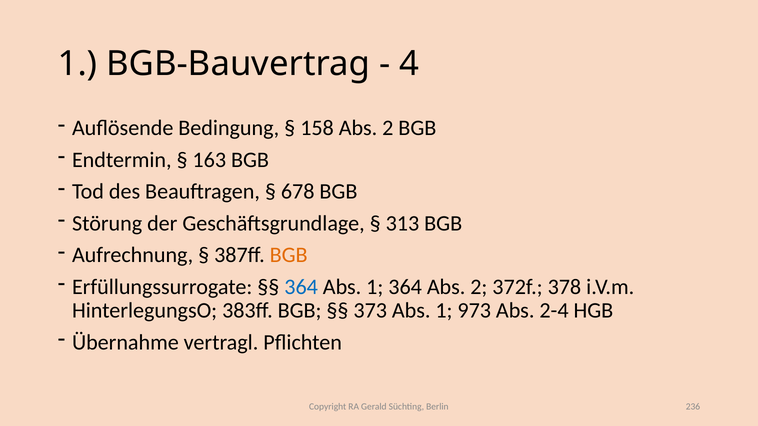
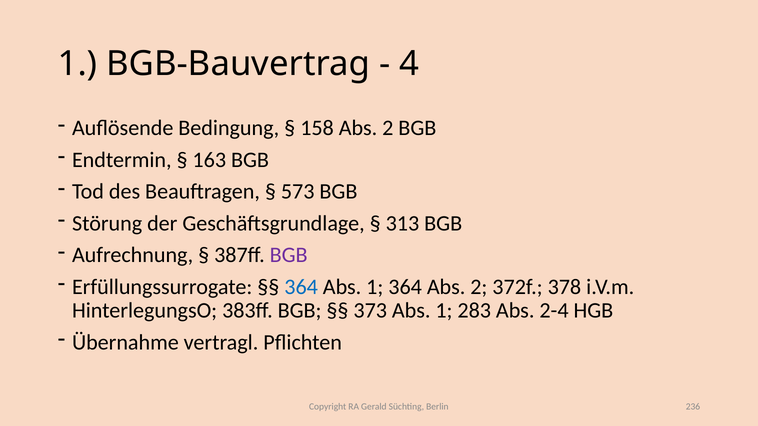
678: 678 -> 573 (298, 192)
BGB colour: orange -> purple (289, 255)
973: 973 -> 283 (474, 311)
